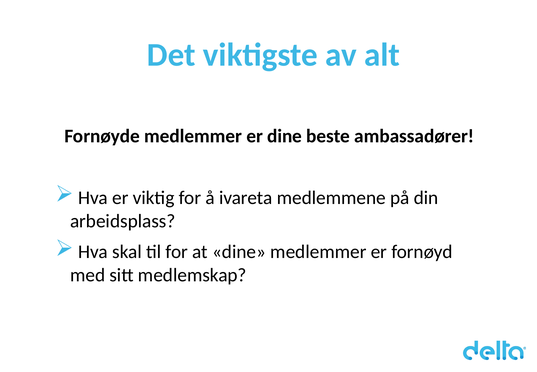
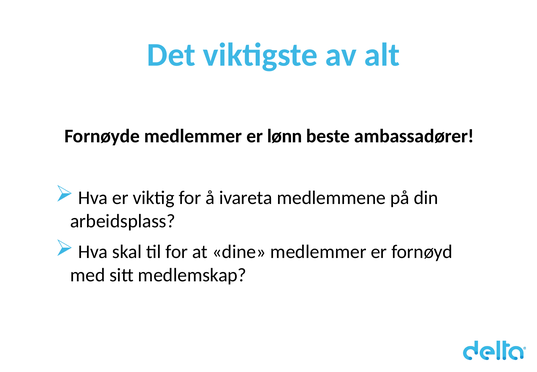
er dine: dine -> lønn (285, 136)
